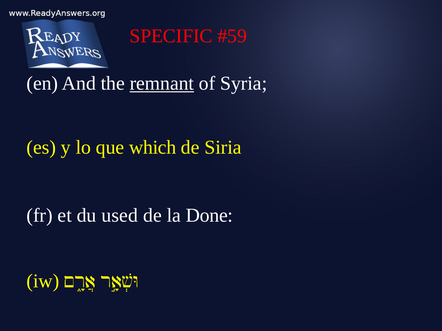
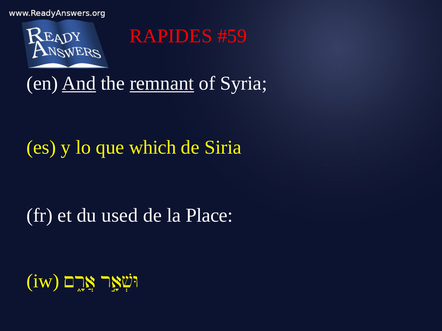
SPECIFIC: SPECIFIC -> RAPIDES (171, 36)
And underline: none -> present (79, 83)
Done: Done -> Place (209, 216)
